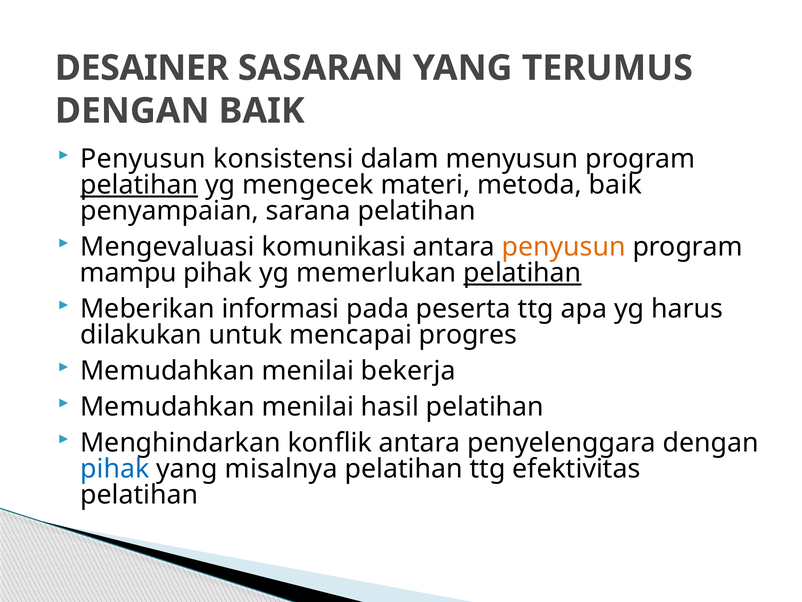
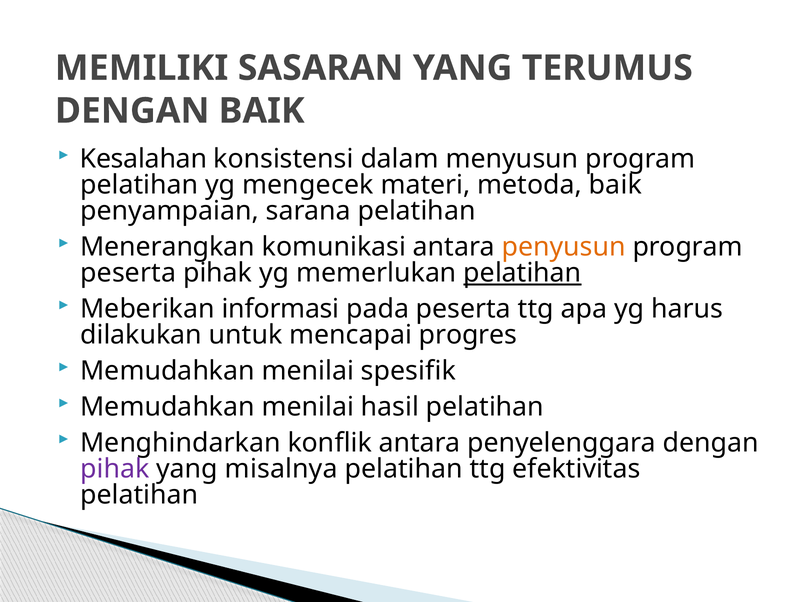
DESAINER: DESAINER -> MEMILIKI (142, 68)
Penyusun: Penyusun -> Kesalahan (143, 159)
pelatihan underline: present -> none (139, 185)
Mengevaluasi: Mengevaluasi -> Menerangkan (168, 247)
mampu: mampu -> peserta (128, 273)
bekerja: bekerja -> spesifik (408, 371)
pihak colour: blue -> purple (115, 469)
